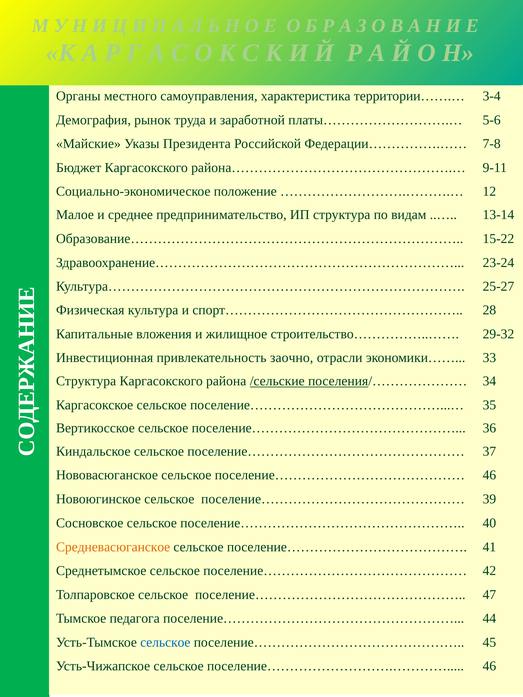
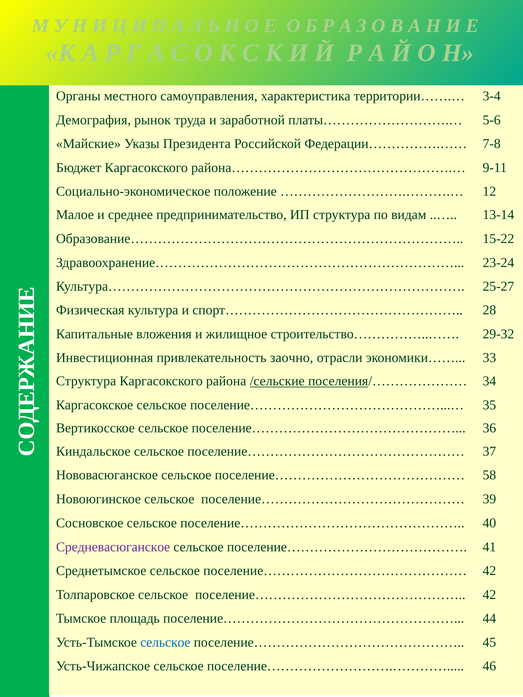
поселение…………………………………… 46: 46 -> 58 (489, 475)
Средневасюганское colour: orange -> purple (113, 547)
Толпаровское сельское поселение……………………………………… 47: 47 -> 42 (489, 595)
педагога: педагога -> площадь (135, 619)
